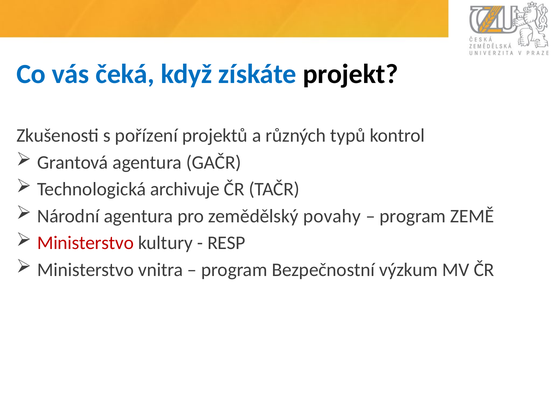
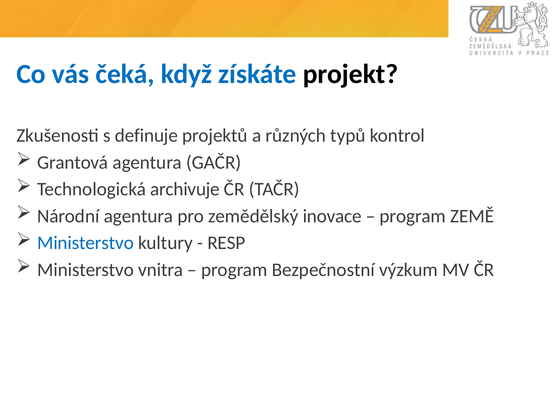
pořízení: pořízení -> definuje (146, 136)
povahy: povahy -> inovace (332, 216)
Ministerstvo colour: red -> blue (85, 243)
